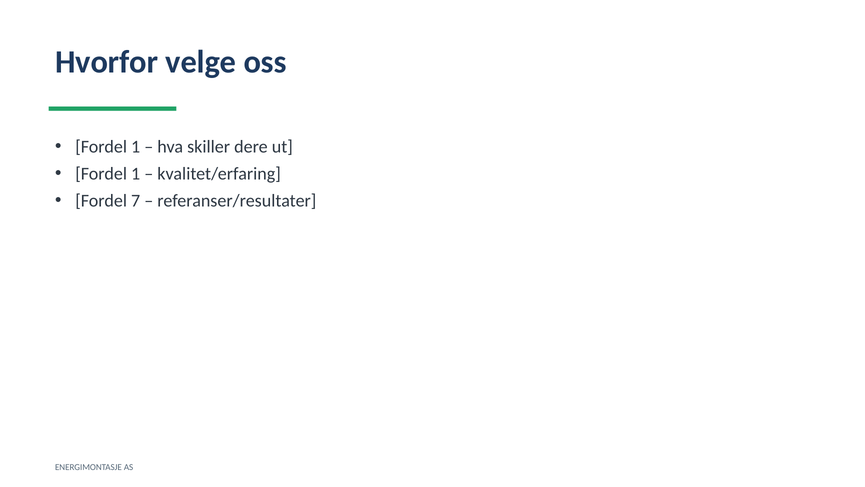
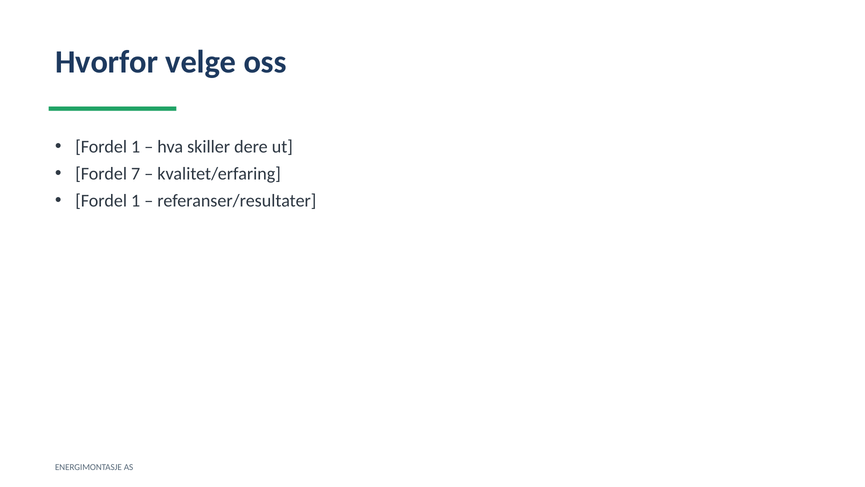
1: 1 -> 7 (136, 174)
7: 7 -> 1 (136, 201)
